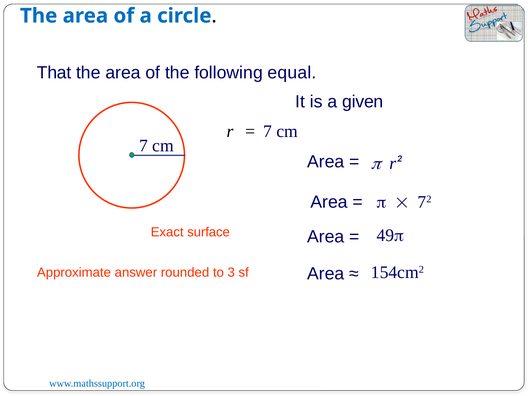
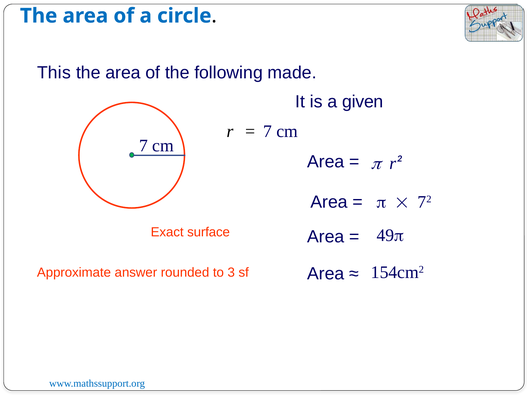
That: That -> This (54, 73)
equal: equal -> made (292, 73)
